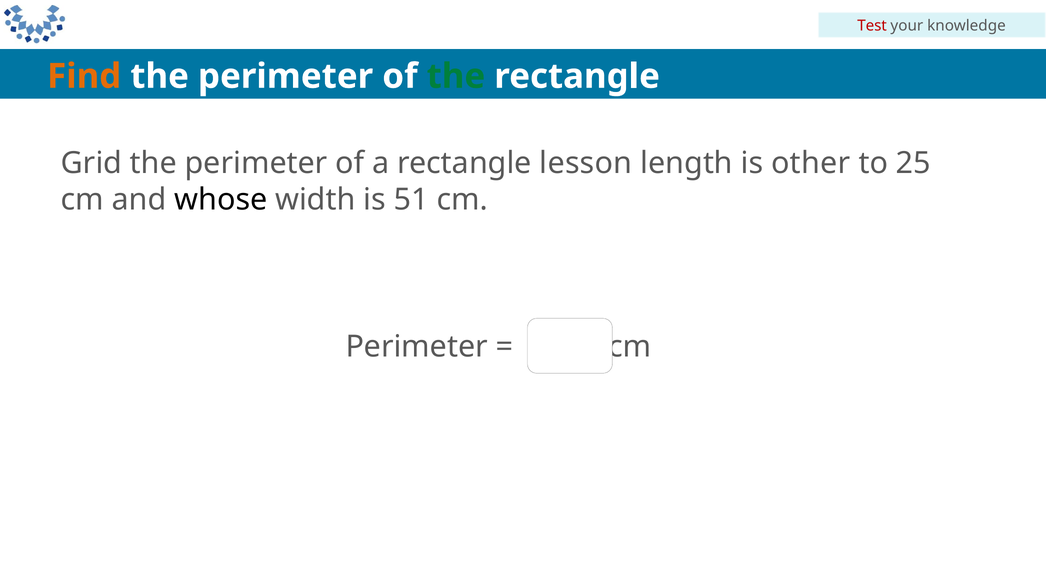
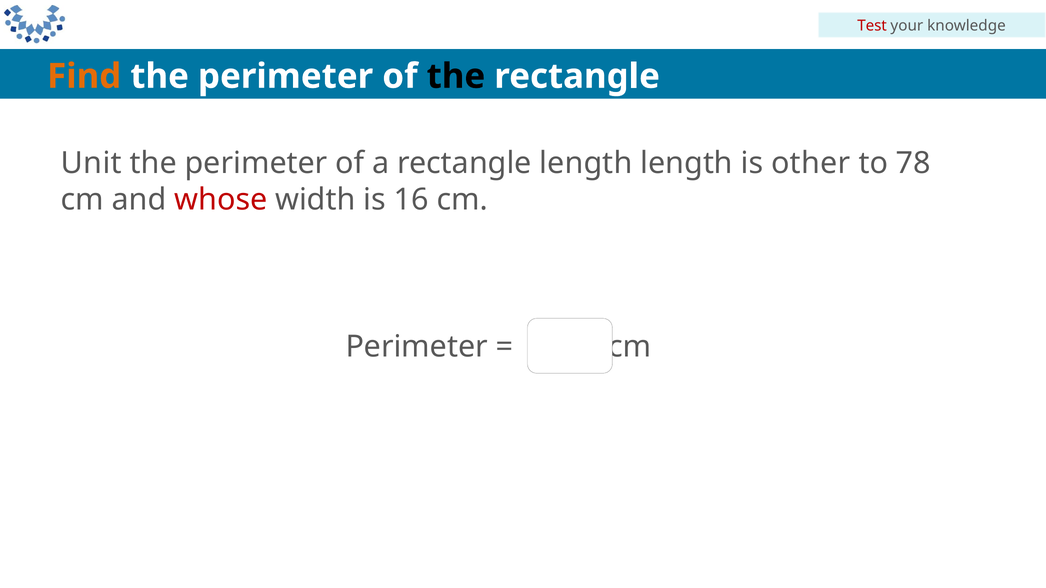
the colour: green -> black (456, 76)
Grid: Grid -> Unit (91, 163)
rectangle lesson: lesson -> length (586, 163)
25: 25 -> 78 (913, 163)
whose colour: black -> red (221, 200)
51: 51 -> 16 (411, 200)
